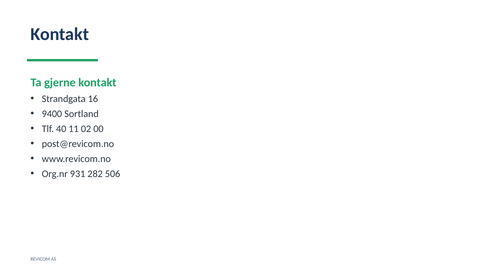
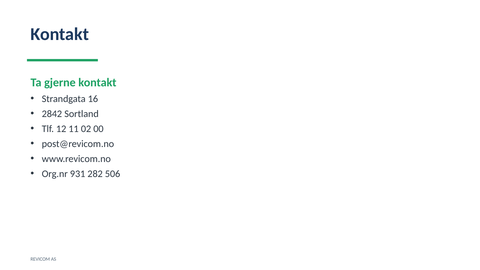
9400: 9400 -> 2842 (52, 114)
40: 40 -> 12 (61, 129)
